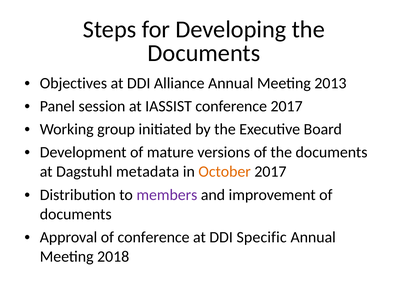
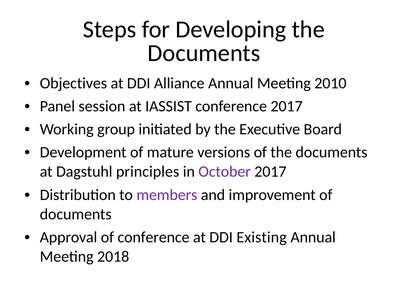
2013: 2013 -> 2010 (330, 83)
metadata: metadata -> principles (148, 172)
October colour: orange -> purple (225, 172)
Specific: Specific -> Existing (262, 237)
